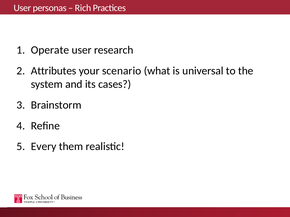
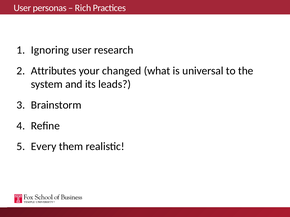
Operate: Operate -> Ignoring (50, 50)
scenario: scenario -> changed (122, 71)
cases: cases -> leads (115, 84)
